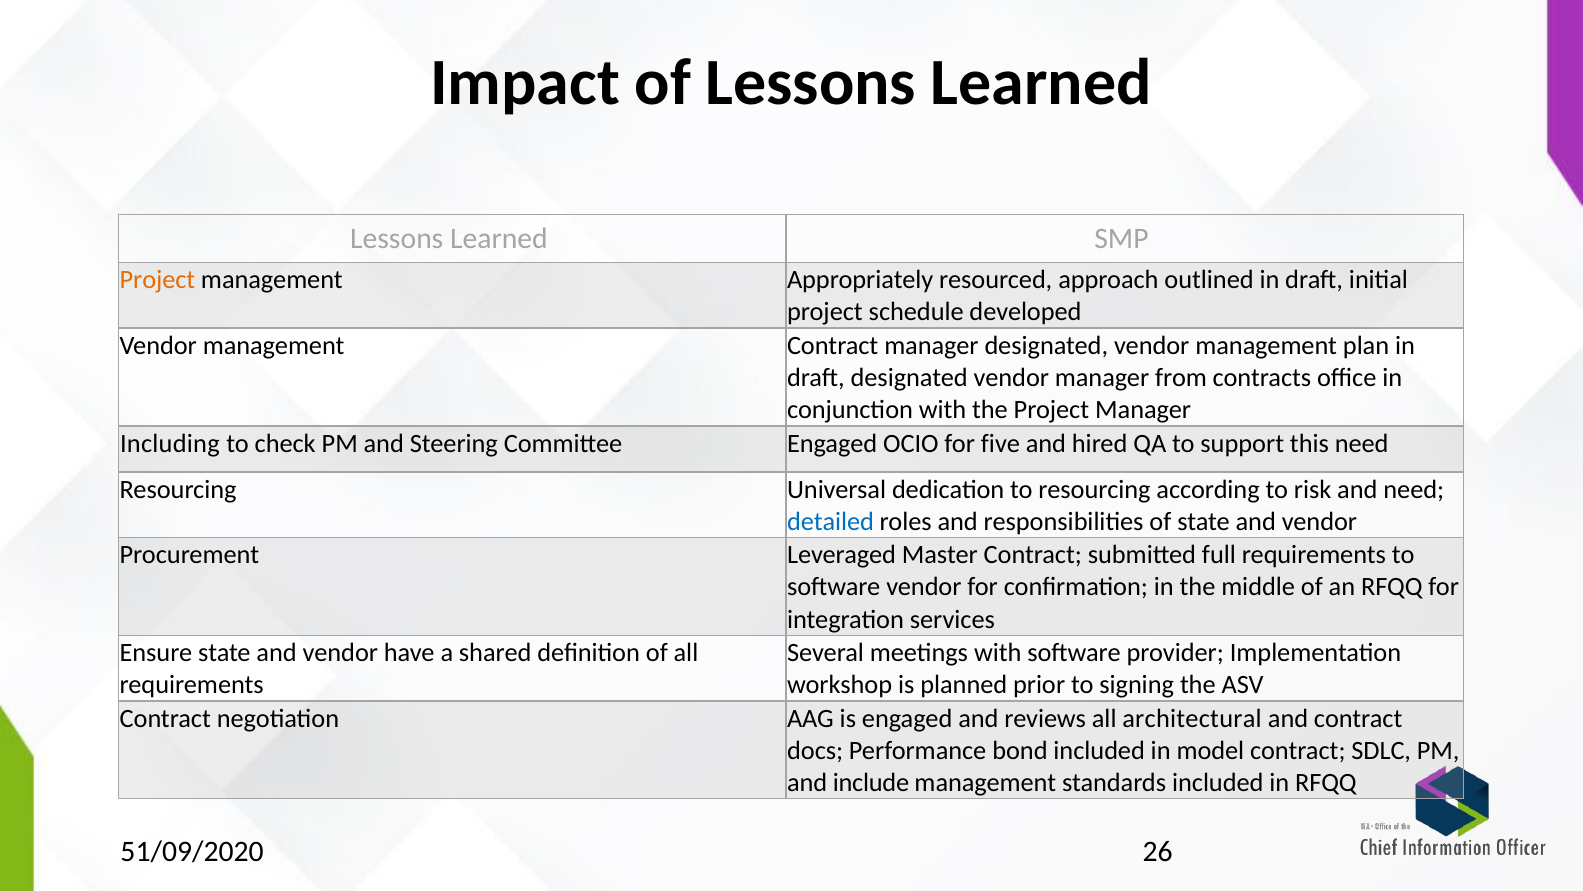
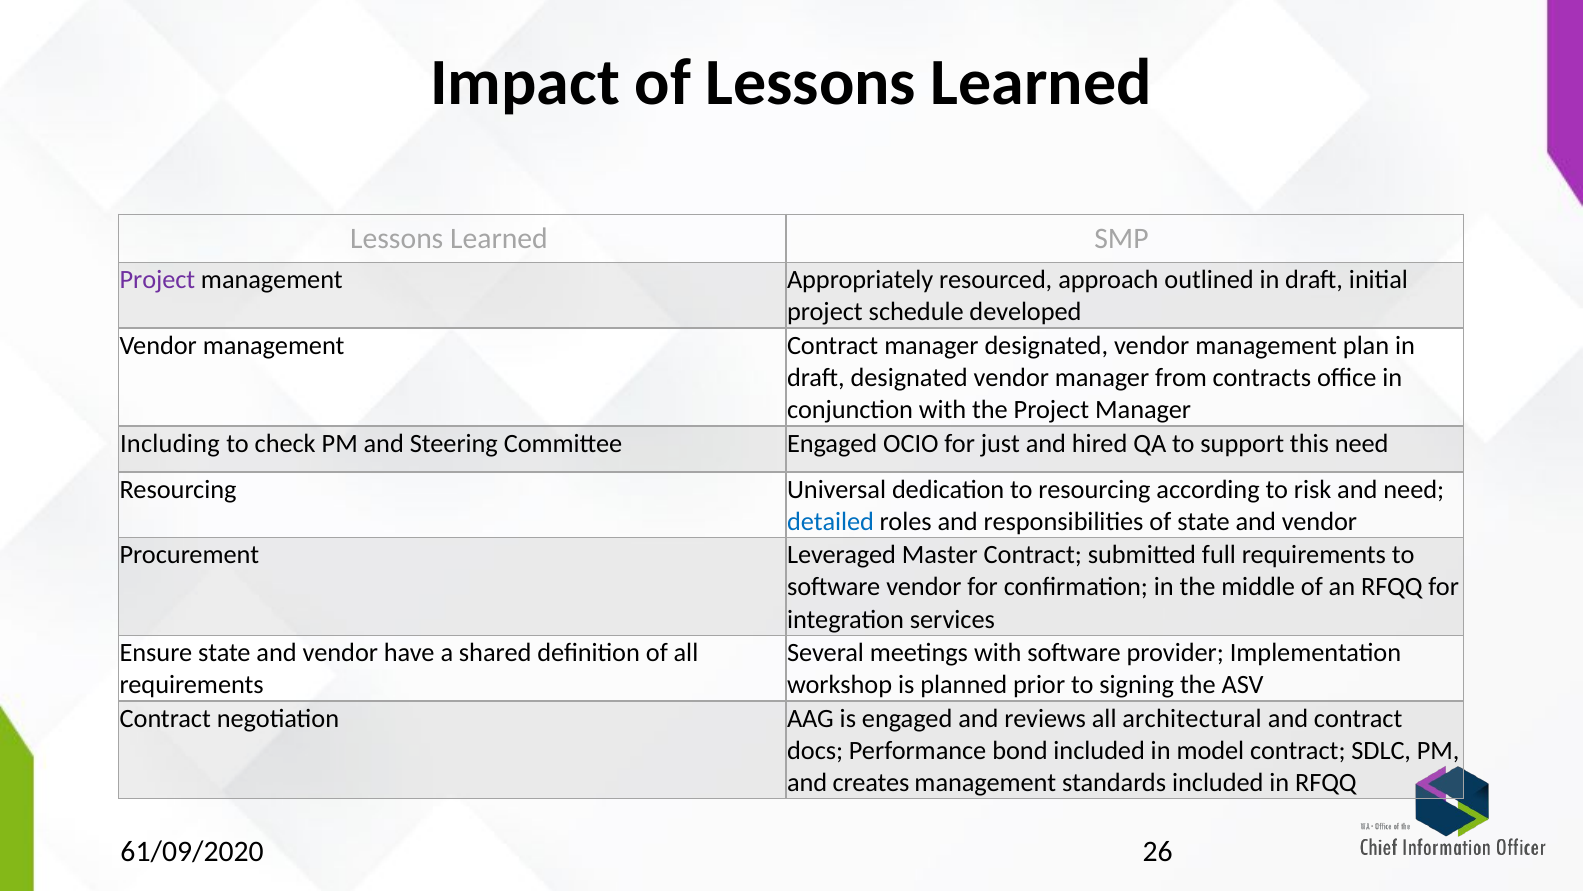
Project colour: orange -> purple (157, 280)
five: five -> just (1001, 443)
include: include -> creates (871, 782)
51/09/2020: 51/09/2020 -> 61/09/2020 (192, 851)
